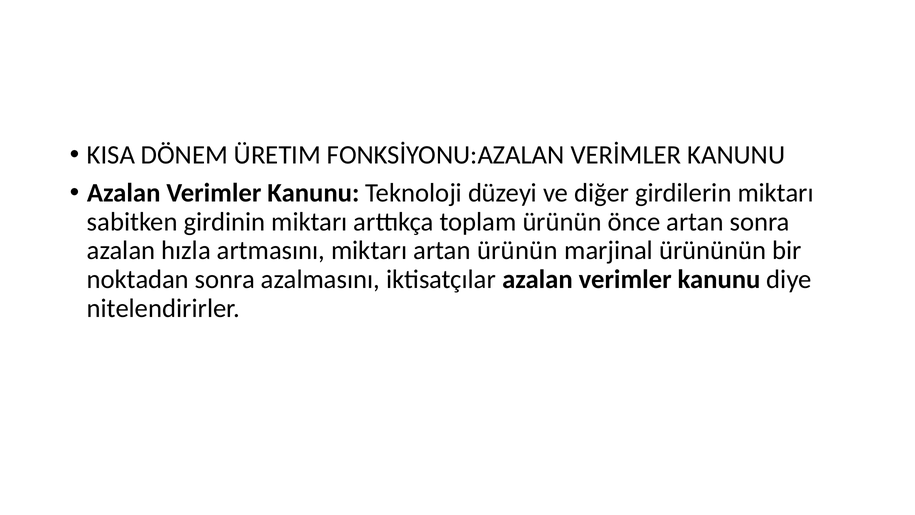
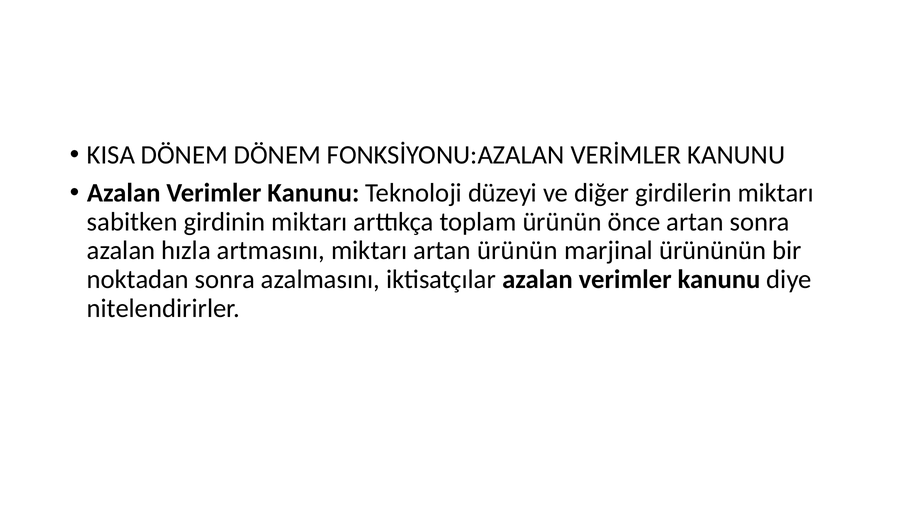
DÖNEM ÜRETIM: ÜRETIM -> DÖNEM (277, 155)
